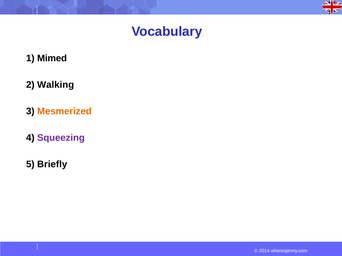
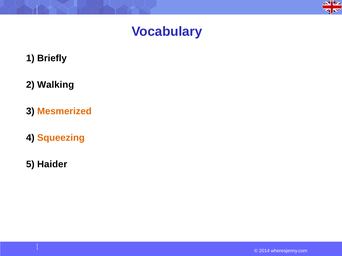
Mimed: Mimed -> Briefly (52, 58)
Squeezing colour: purple -> orange (61, 138)
Briefly: Briefly -> Haider (52, 165)
